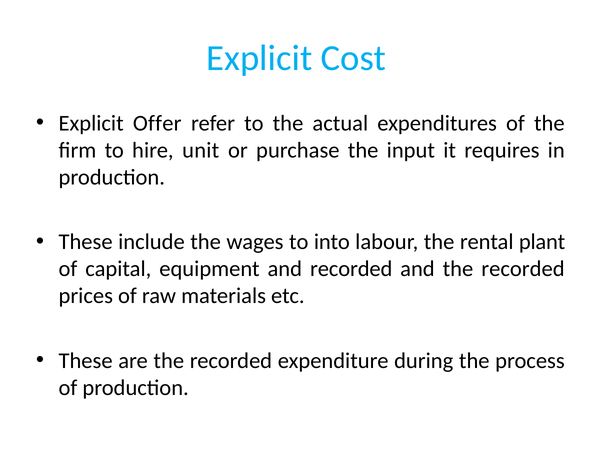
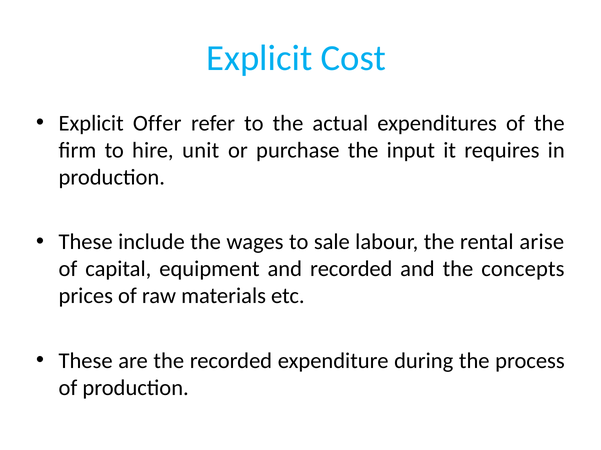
into: into -> sale (332, 242)
plant: plant -> arise (542, 242)
and the recorded: recorded -> concepts (523, 269)
